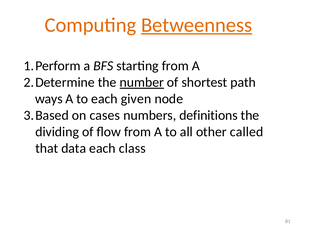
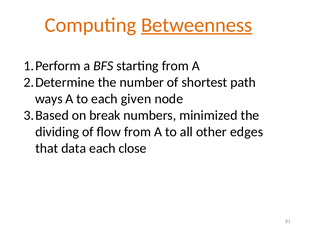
number underline: present -> none (142, 82)
cases: cases -> break (105, 115)
definitions: definitions -> minimized (208, 115)
called: called -> edges (247, 132)
class: class -> close (132, 148)
